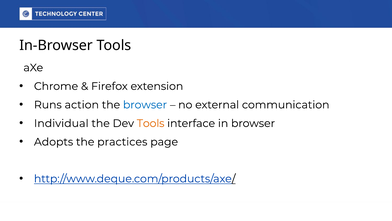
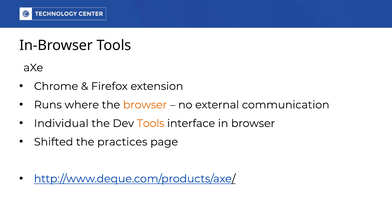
action: action -> where (82, 105)
browser colour: blue -> orange (145, 105)
Adopts: Adopts -> Shifted (54, 142)
